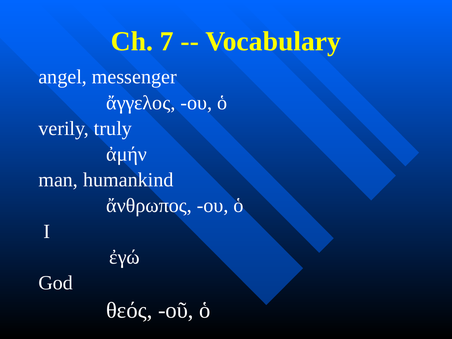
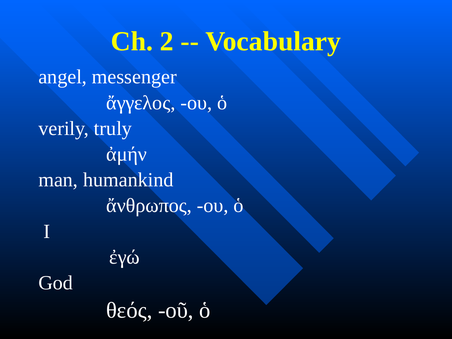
7: 7 -> 2 (167, 41)
